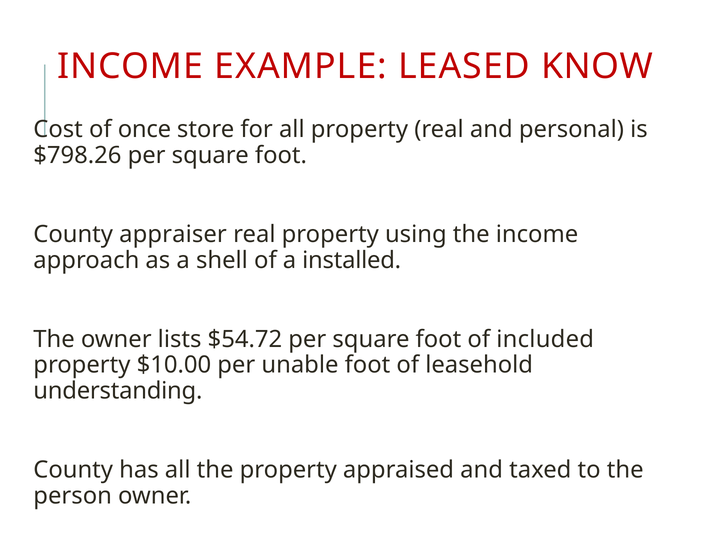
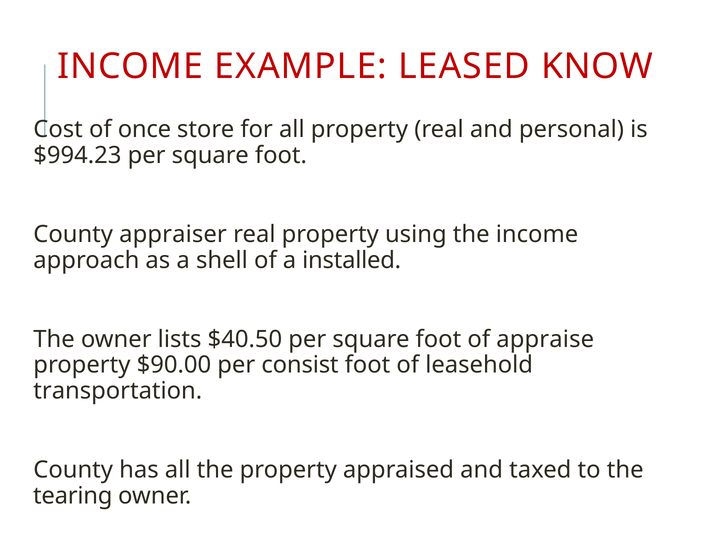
$798.26: $798.26 -> $994.23 (77, 155)
$54.72: $54.72 -> $40.50 (245, 340)
included: included -> appraise (545, 340)
$10.00: $10.00 -> $90.00 (174, 365)
unable: unable -> consist (300, 365)
understanding: understanding -> transportation (118, 391)
person: person -> tearing (73, 496)
